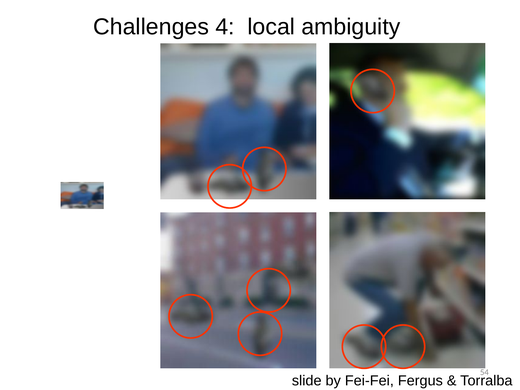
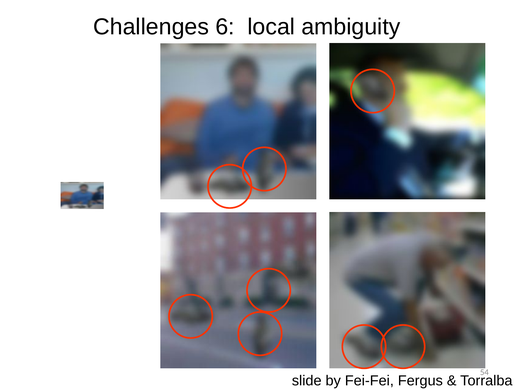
4: 4 -> 6 (225, 27)
